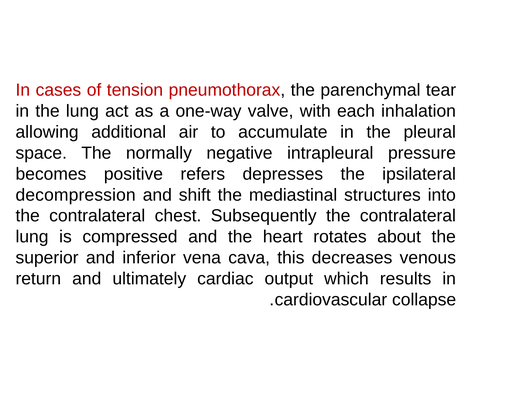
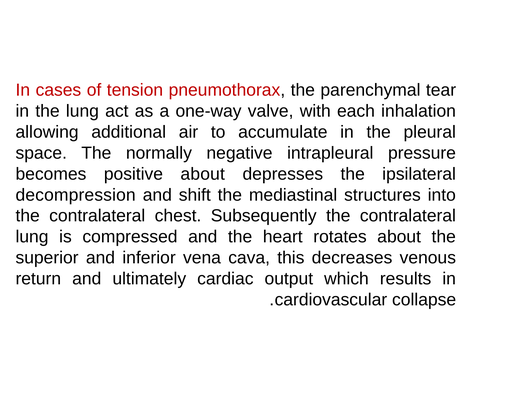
positive refers: refers -> about (203, 174)
